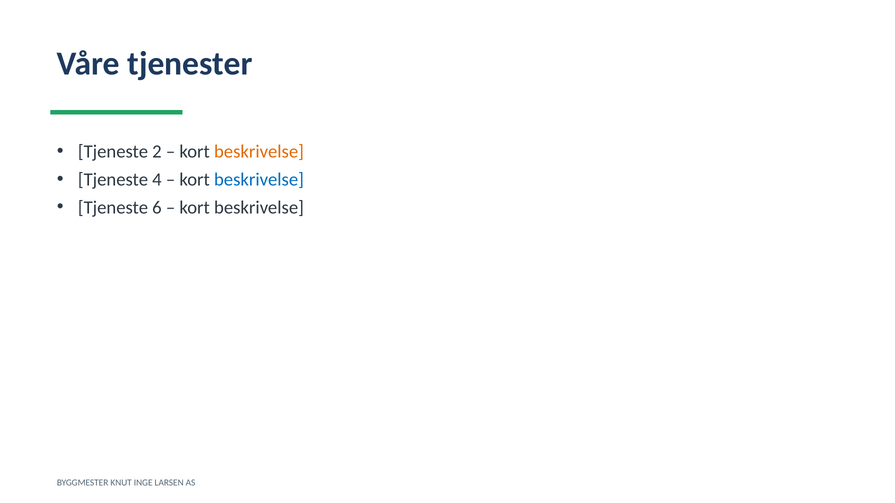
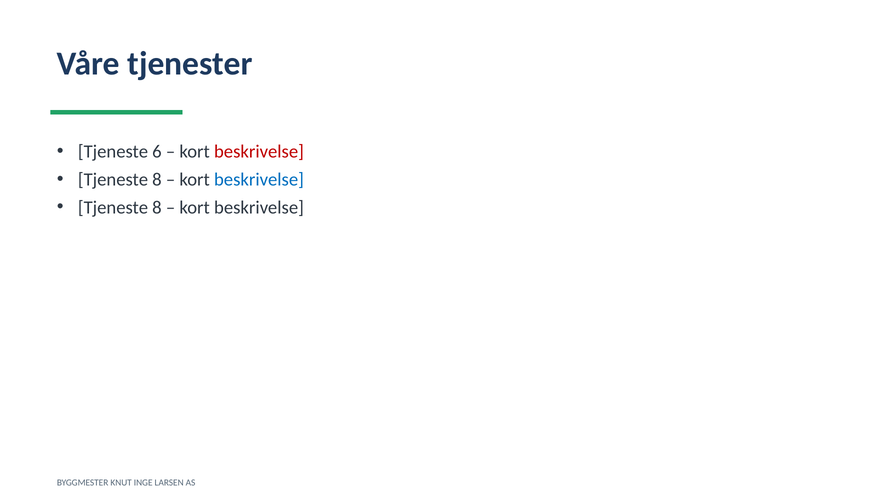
2: 2 -> 6 (157, 152)
beskrivelse colour: orange -> red (259, 152)
4: 4 -> 8 (157, 180)
6: 6 -> 8 (157, 208)
